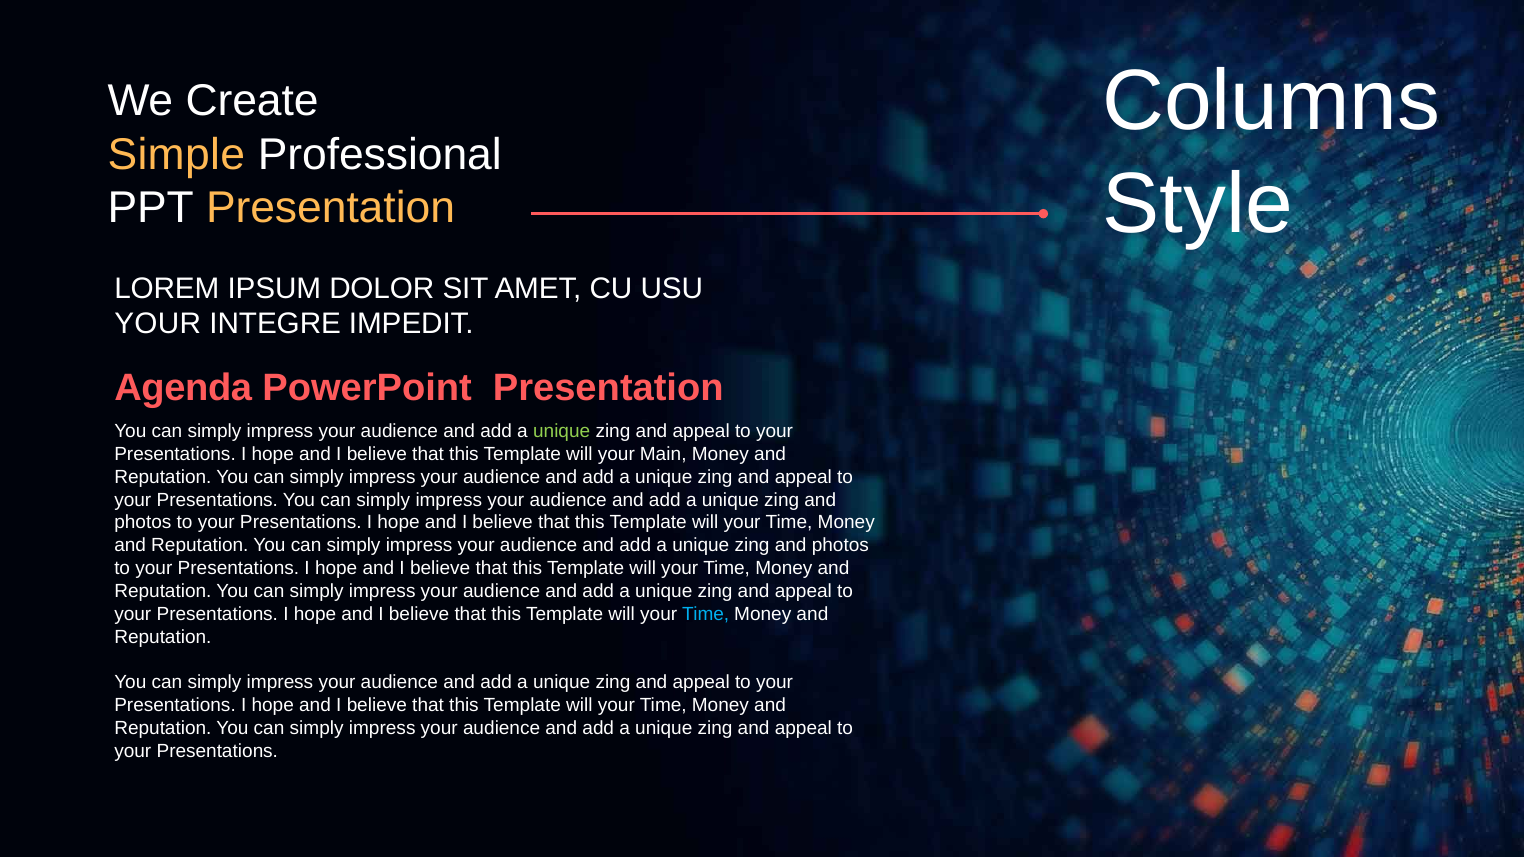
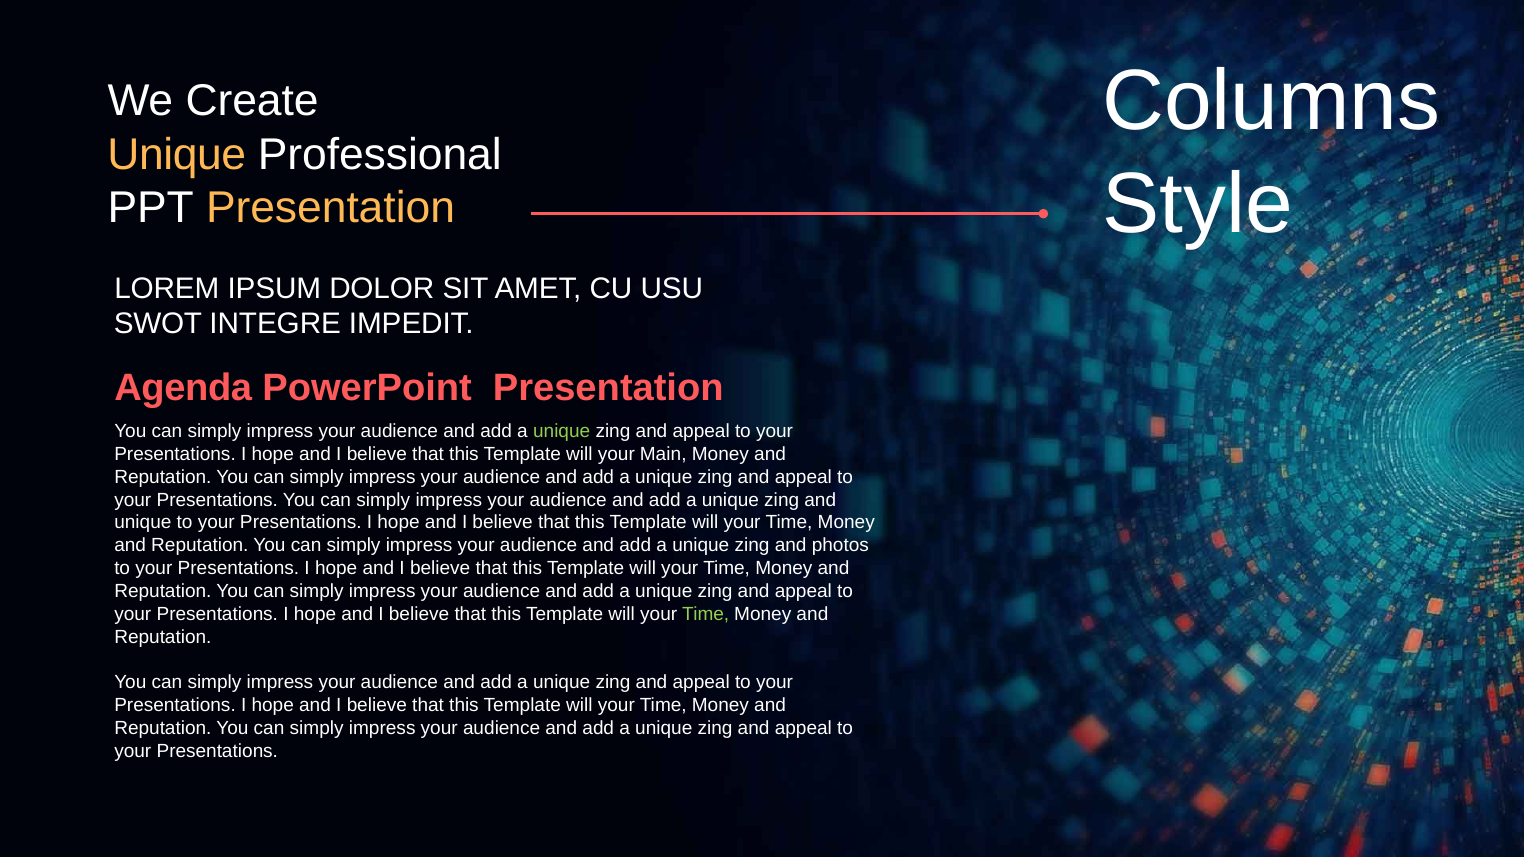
Simple: Simple -> Unique (177, 155)
YOUR: YOUR -> SWOT (158, 324)
photos: photos -> unique (143, 523)
Time colour: light blue -> light green (706, 614)
